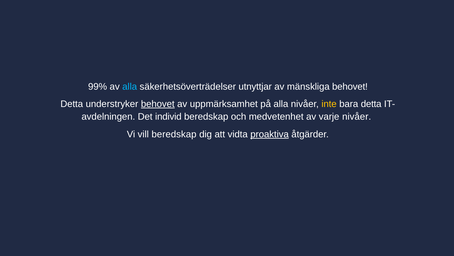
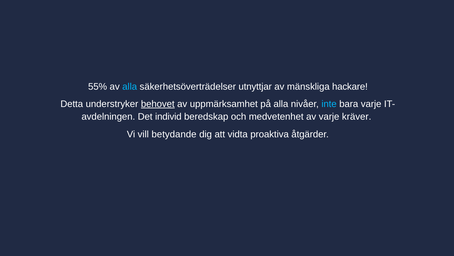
99%: 99% -> 55% (98, 86)
mänskliga behovet: behovet -> hackare (350, 86)
inte colour: yellow -> light blue (329, 104)
bara detta: detta -> varje (371, 104)
varje nivåer: nivåer -> kräver (357, 117)
vill beredskap: beredskap -> betydande (174, 134)
proaktiva underline: present -> none (270, 134)
